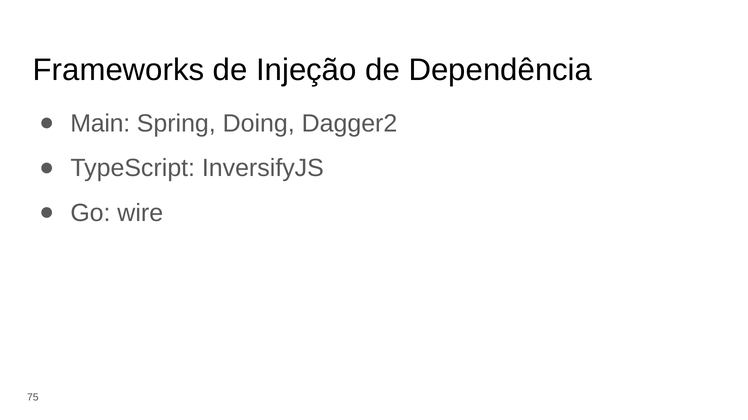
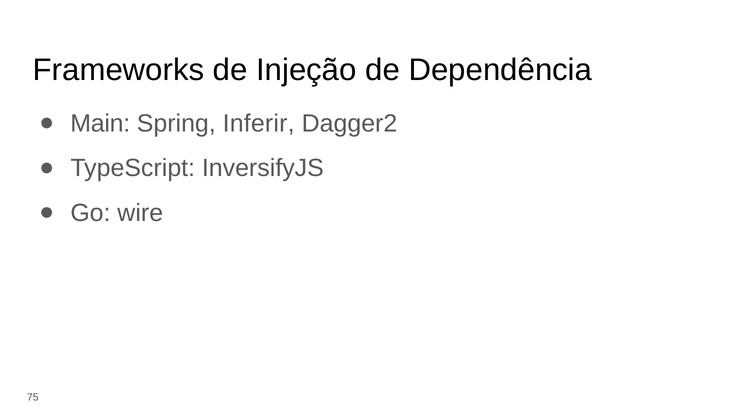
Doing: Doing -> Inferir (259, 124)
